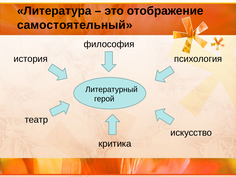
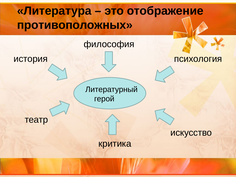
самостоятельный: самостоятельный -> противоположных (75, 25)
